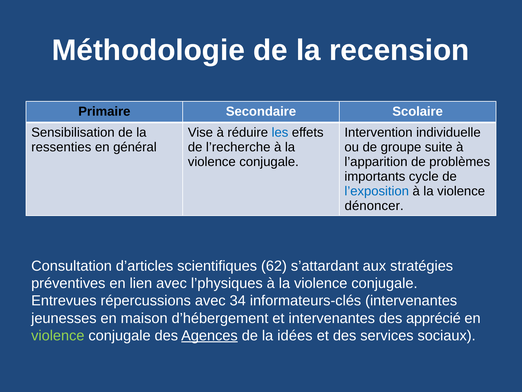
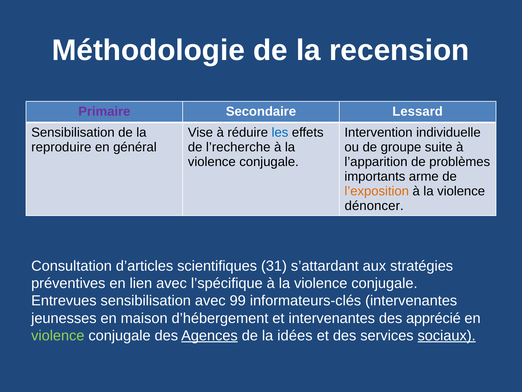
Primaire colour: black -> purple (104, 111)
Scolaire: Scolaire -> Lessard (418, 111)
ressenties: ressenties -> reproduire (61, 147)
cycle: cycle -> arme (424, 176)
l’exposition colour: blue -> orange (377, 191)
62: 62 -> 31 (274, 266)
l’physiques: l’physiques -> l’spécifique (227, 283)
Entrevues répercussions: répercussions -> sensibilisation (146, 300)
34: 34 -> 99 (238, 300)
sociaux underline: none -> present (447, 335)
